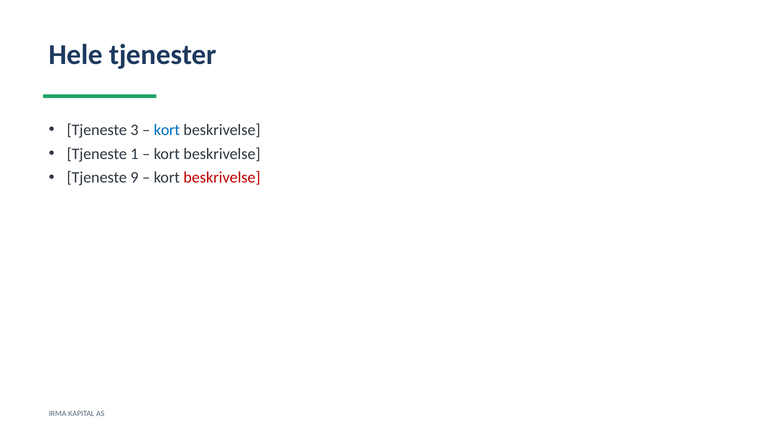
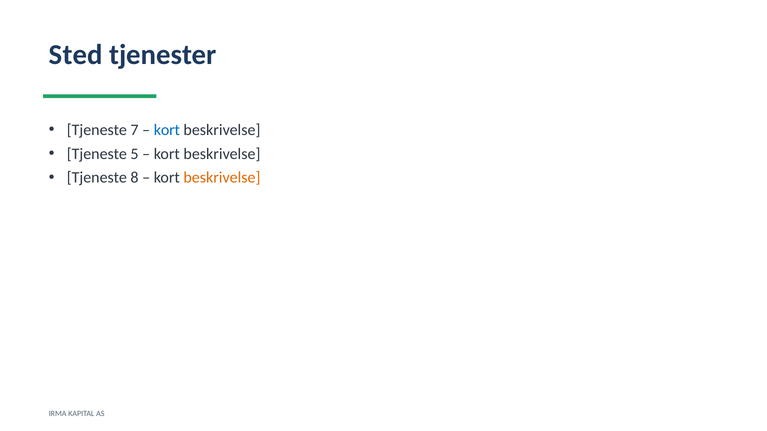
Hele: Hele -> Sted (76, 55)
3: 3 -> 7 (134, 130)
1: 1 -> 5 (134, 154)
9: 9 -> 8 (134, 178)
beskrivelse colour: red -> orange (222, 178)
